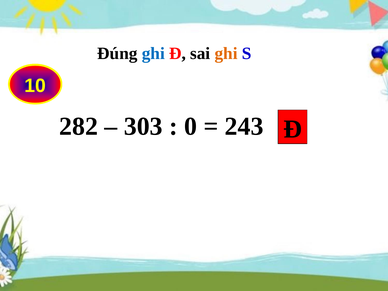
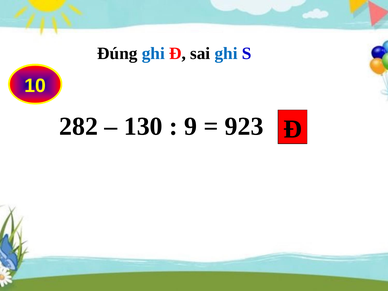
ghi colour: orange -> blue (226, 53)
303: 303 -> 130 (143, 126)
0: 0 -> 9 (191, 126)
243: 243 -> 923 (244, 126)
